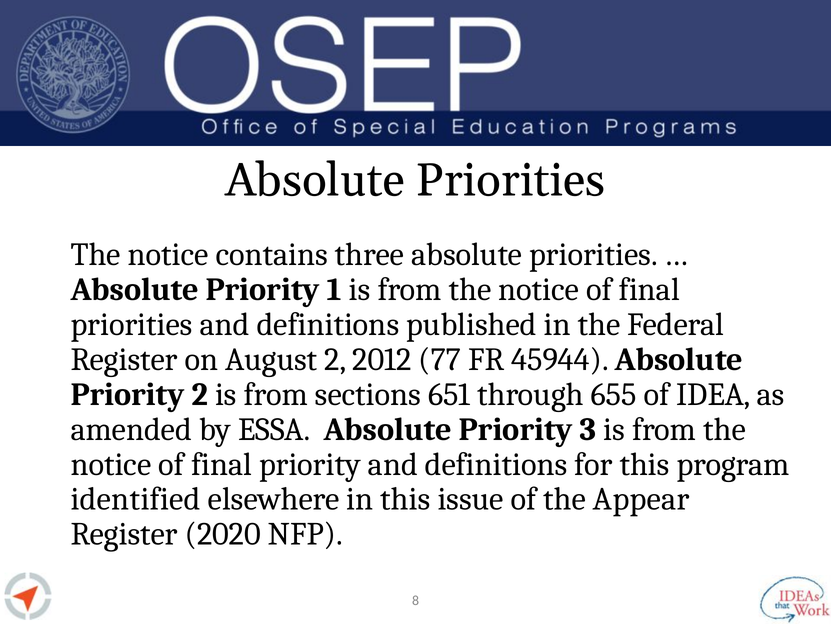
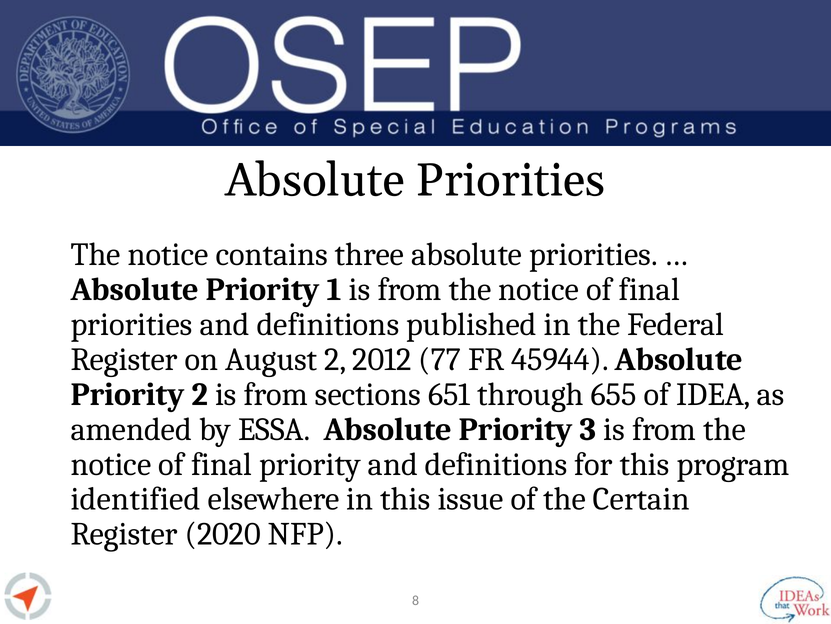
Appear: Appear -> Certain (641, 499)
